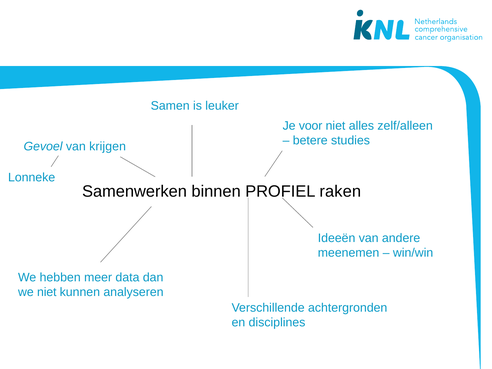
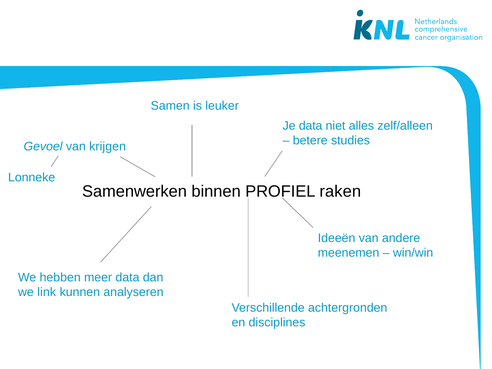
Je voor: voor -> data (311, 126)
we niet: niet -> link (47, 292)
